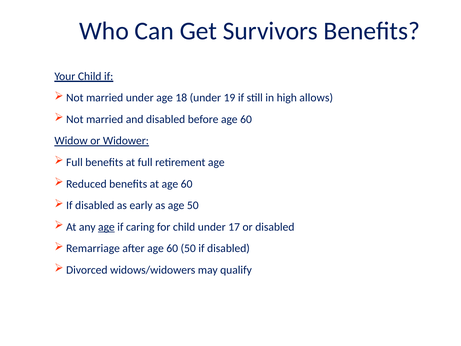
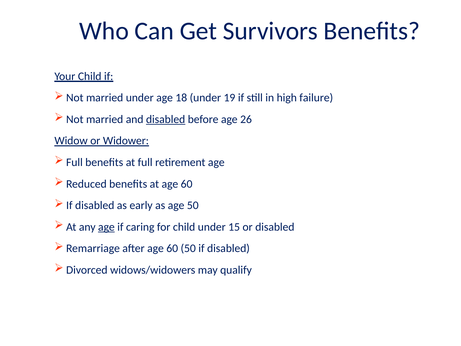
allows: allows -> failure (316, 98)
disabled underline: none -> present (166, 119)
before age 60: 60 -> 26 (246, 119)
17: 17 -> 15 (234, 227)
